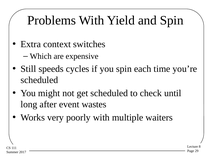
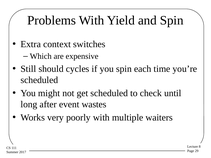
speeds: speeds -> should (51, 69)
